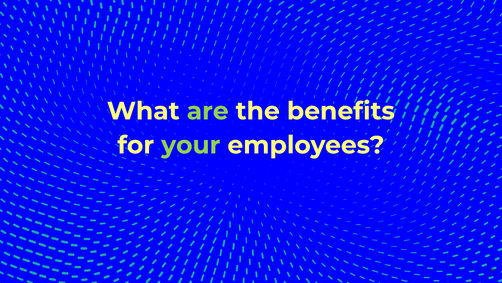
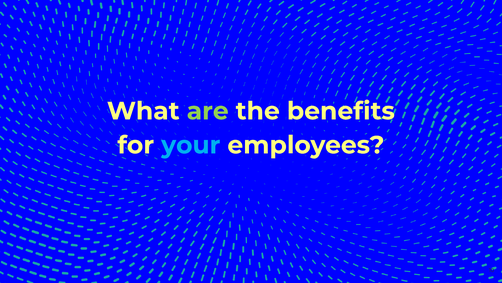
your colour: light green -> light blue (191, 145)
